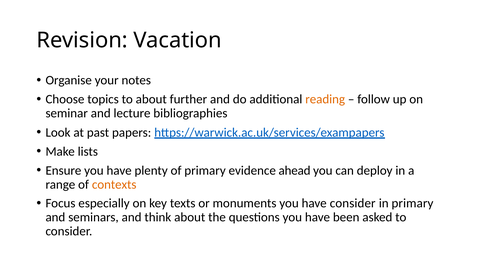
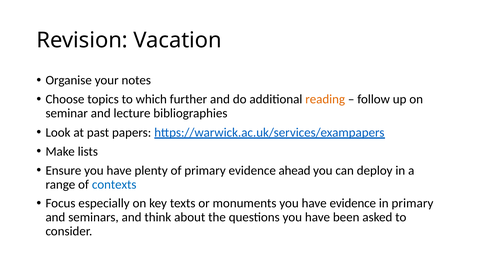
to about: about -> which (151, 99)
contexts colour: orange -> blue (114, 185)
have consider: consider -> evidence (353, 204)
